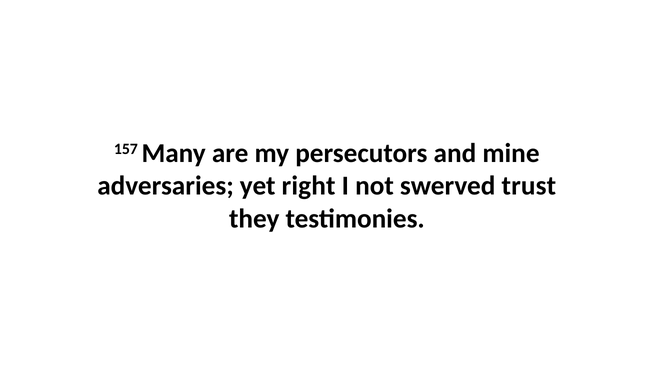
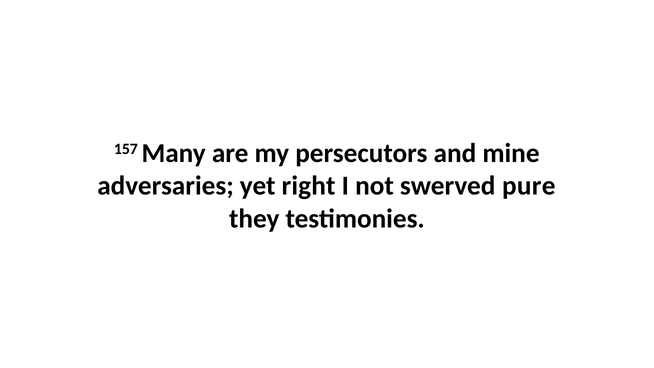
trust: trust -> pure (529, 186)
